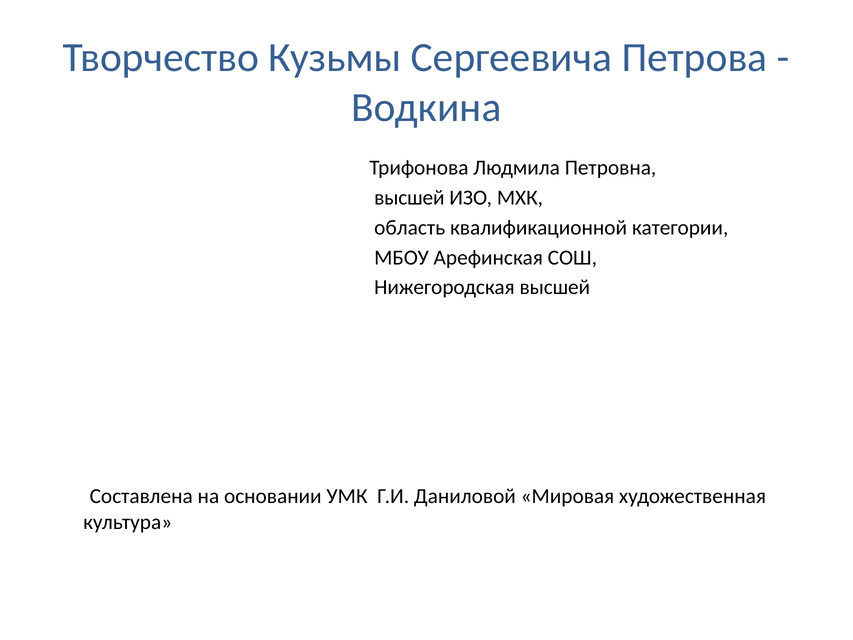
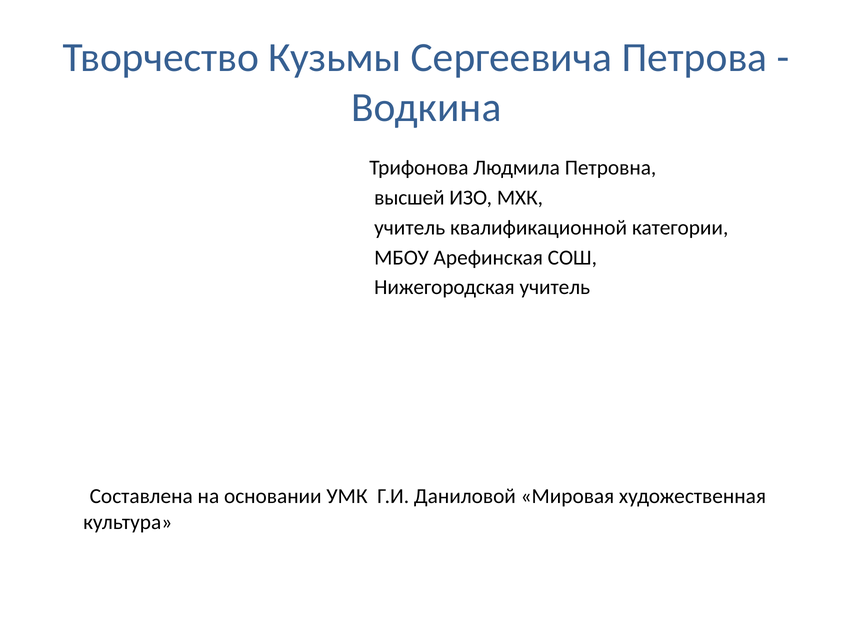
область: область -> учитель (410, 228)
Нижегородская высшей: высшей -> учитель (555, 287)
